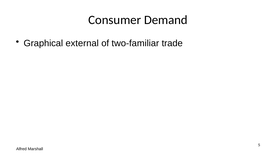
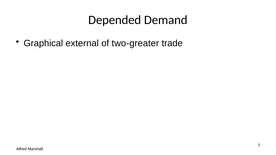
Consumer: Consumer -> Depended (115, 20)
two-familiar: two-familiar -> two-greater (135, 43)
